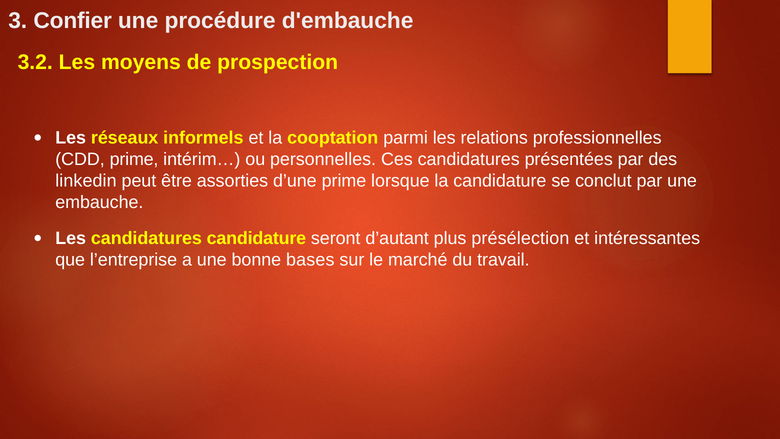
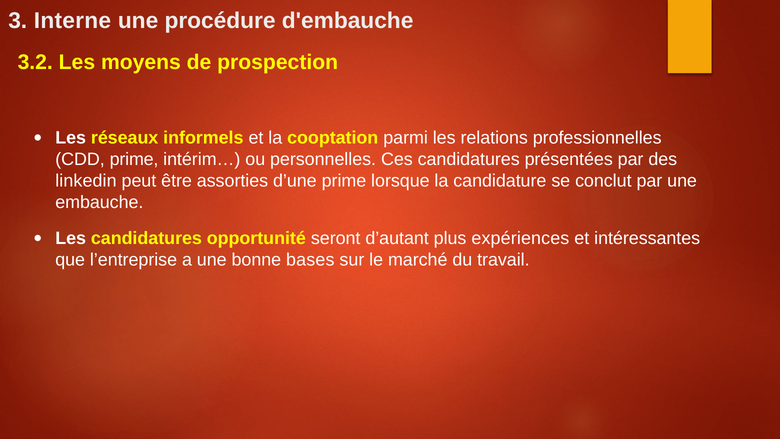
Confier: Confier -> Interne (72, 21)
candidatures candidature: candidature -> opportunité (256, 238)
présélection: présélection -> expériences (520, 238)
